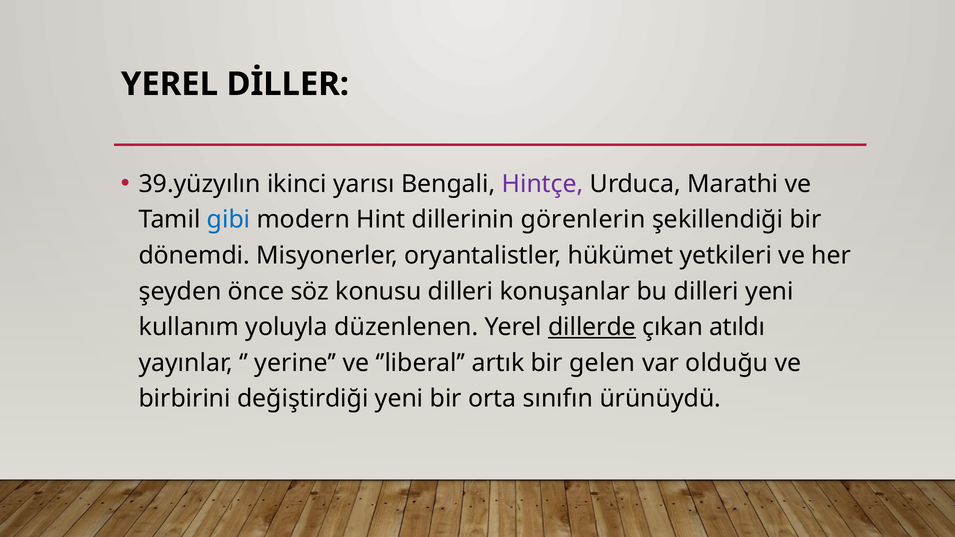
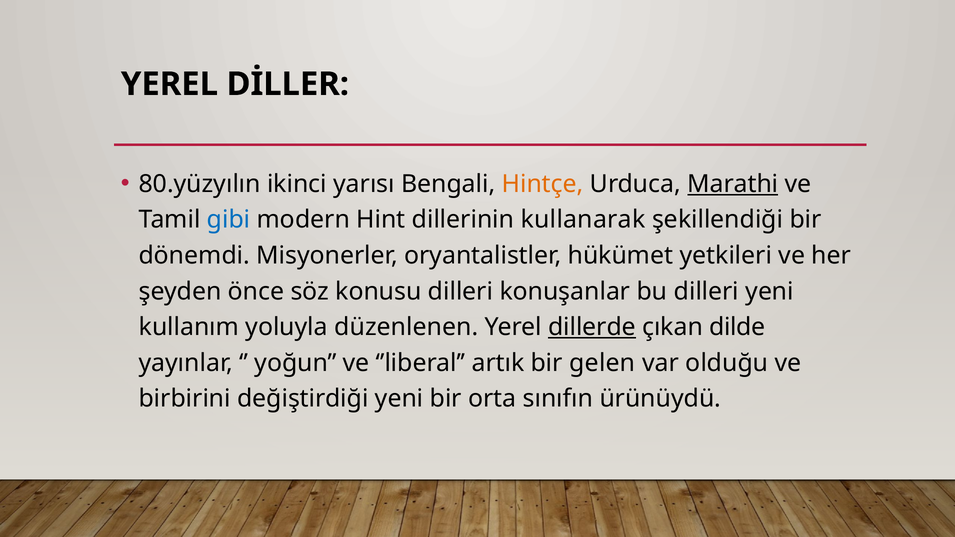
39.yüzyılın: 39.yüzyılın -> 80.yüzyılın (200, 184)
Hintçe colour: purple -> orange (543, 184)
Marathi underline: none -> present (733, 184)
görenlerin: görenlerin -> kullanarak (583, 220)
atıldı: atıldı -> dilde (737, 327)
yerine: yerine -> yoğun (295, 363)
